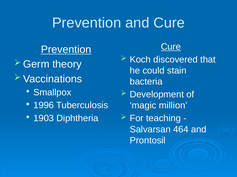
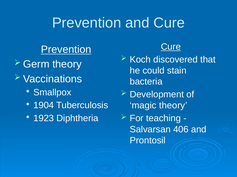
magic million: million -> theory (173, 106)
1996: 1996 -> 1904 (44, 106)
1903: 1903 -> 1923 (44, 119)
464: 464 -> 406 (181, 130)
